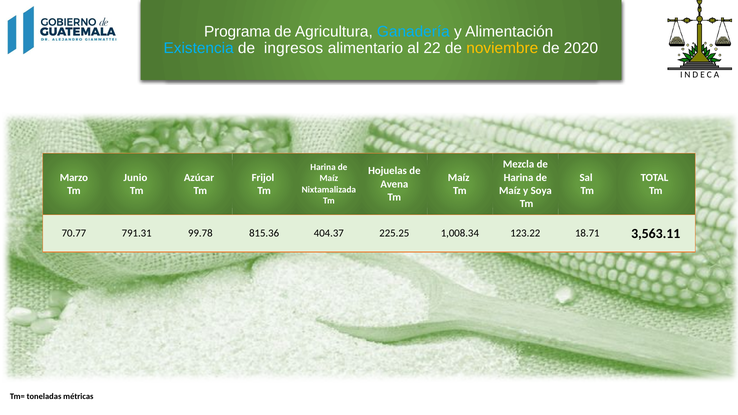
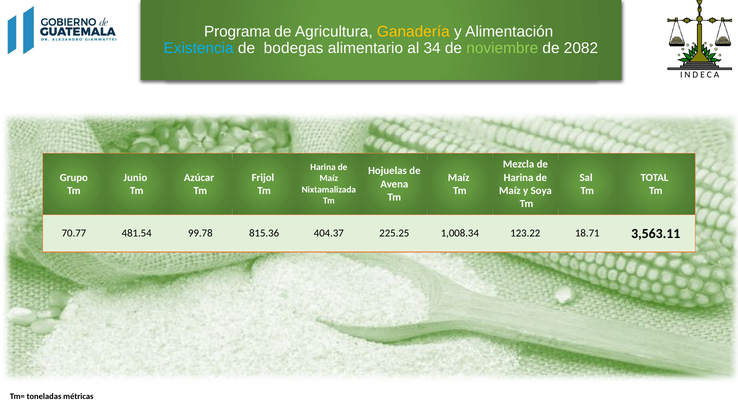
Ganadería colour: light blue -> yellow (413, 32)
ingresos: ingresos -> bodegas (294, 48)
22: 22 -> 34 (432, 48)
noviembre colour: yellow -> light green (502, 48)
2020: 2020 -> 2082 (581, 48)
Marzo: Marzo -> Grupo (74, 178)
791.31: 791.31 -> 481.54 (137, 234)
